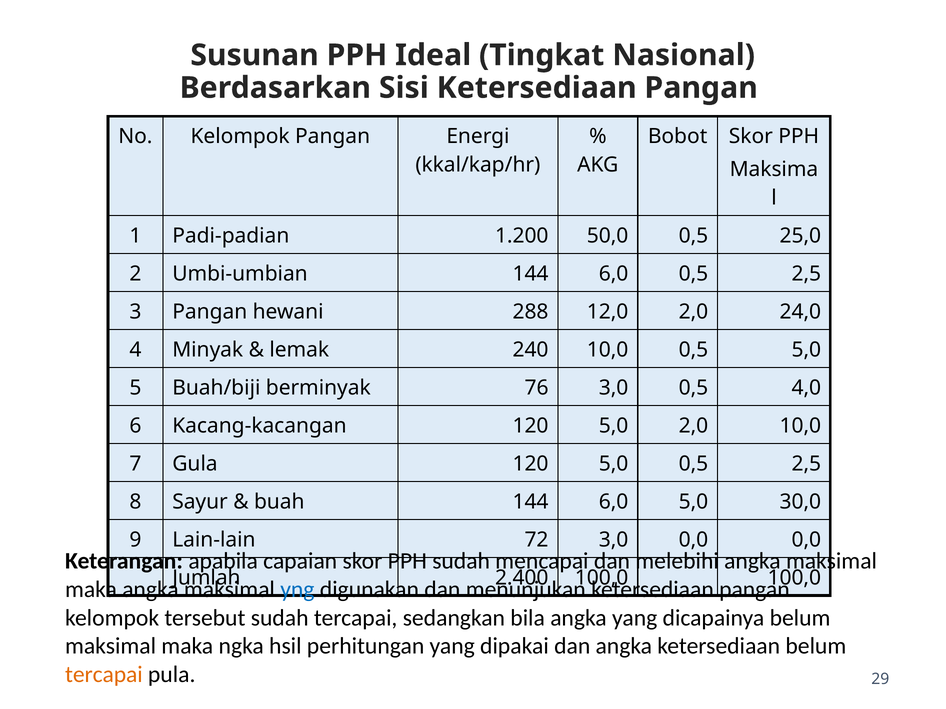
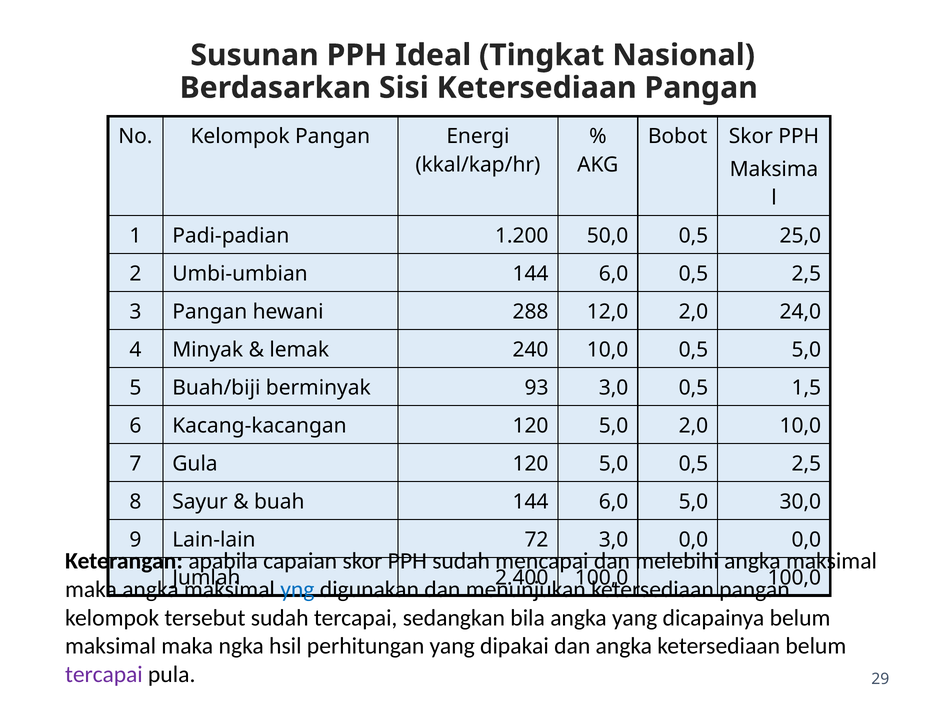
76: 76 -> 93 (537, 388)
4,0: 4,0 -> 1,5 (806, 388)
tercapai colour: orange -> purple (104, 675)
